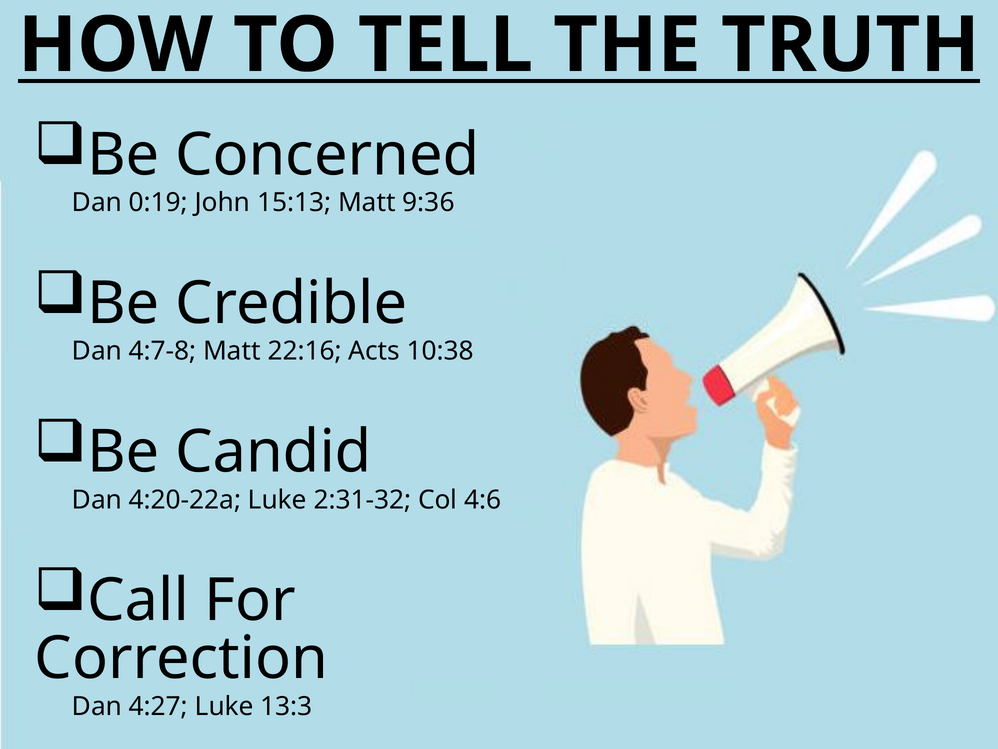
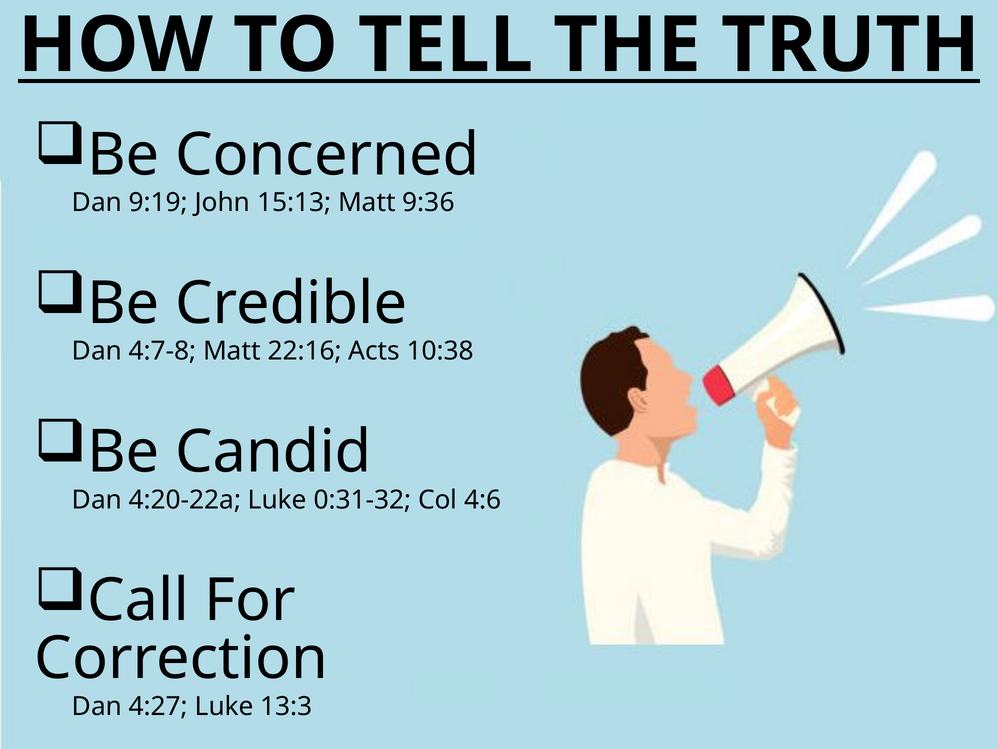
0:19: 0:19 -> 9:19 (158, 203)
2:31-32: 2:31-32 -> 0:31-32 (362, 500)
